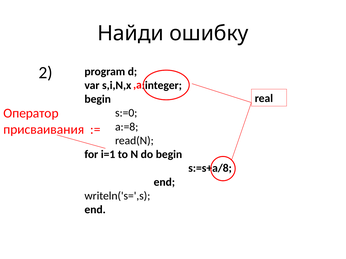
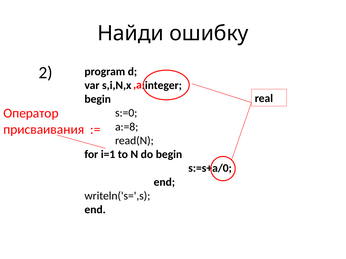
s:=s+a/8: s:=s+a/8 -> s:=s+a/0 (210, 168)
